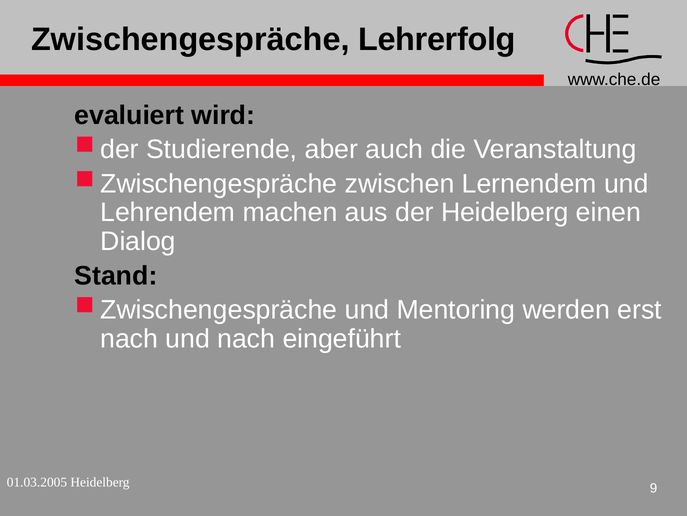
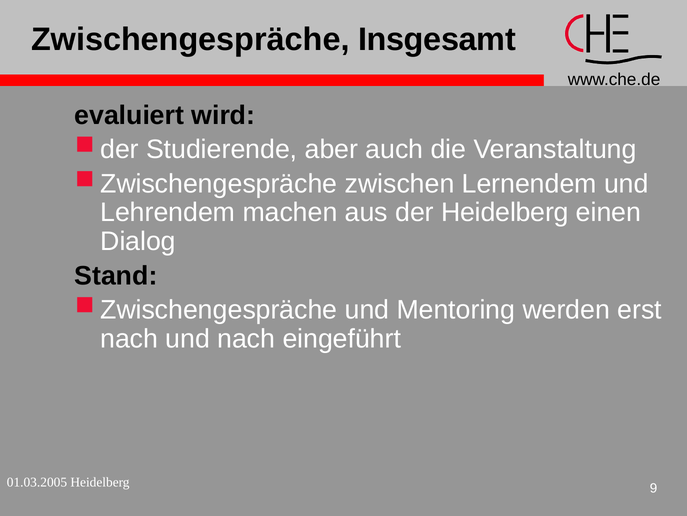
Lehrerfolg: Lehrerfolg -> Insgesamt (437, 39)
